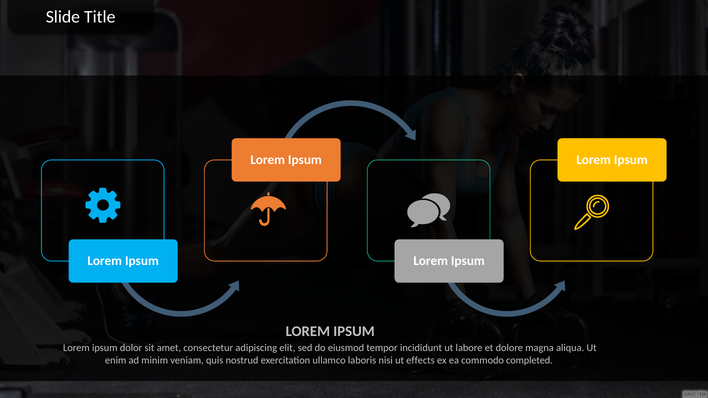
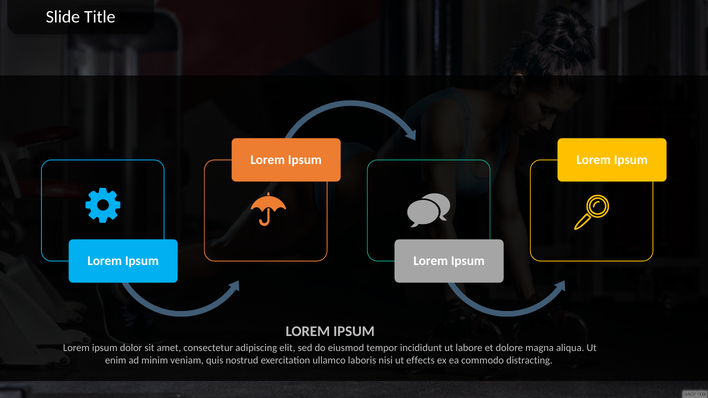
completed: completed -> distracting (529, 361)
